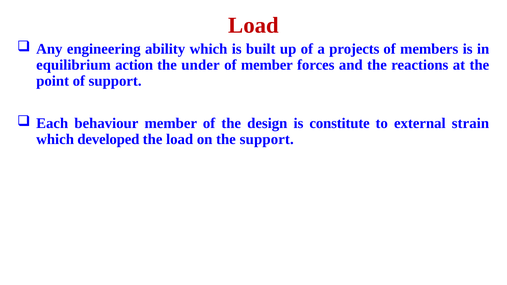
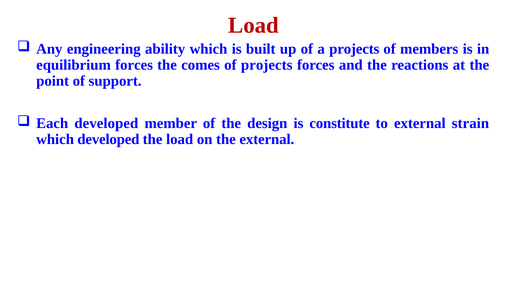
equilibrium action: action -> forces (134, 65)
under: under -> comes (201, 65)
of member: member -> projects (267, 65)
Each behaviour: behaviour -> developed (106, 123)
the support: support -> external (267, 139)
